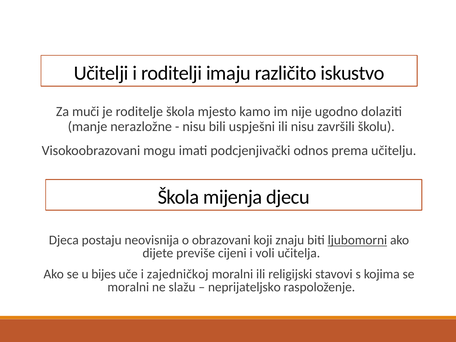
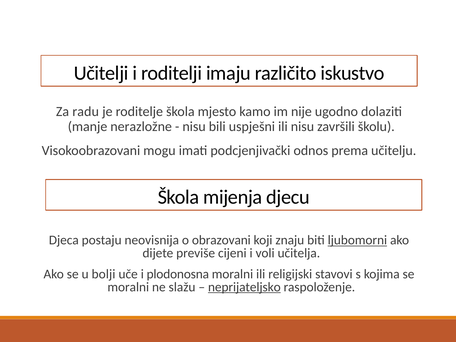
muči: muči -> radu (86, 112)
bijes: bijes -> bolji (104, 274)
zajedničkoj: zajedničkoj -> plodonosna (178, 274)
neprijateljsko underline: none -> present (244, 287)
